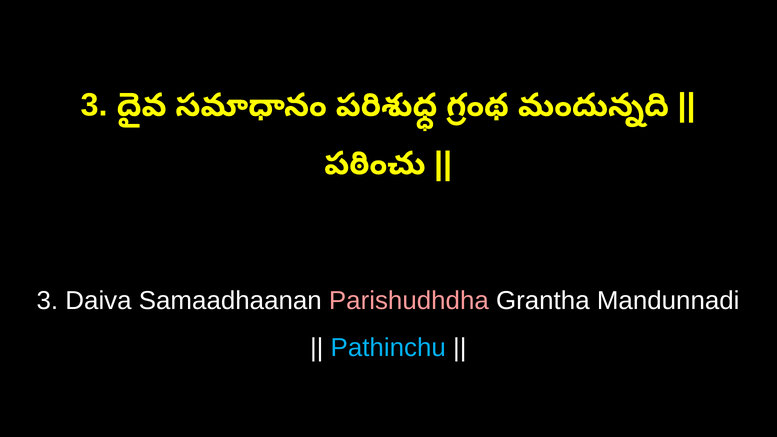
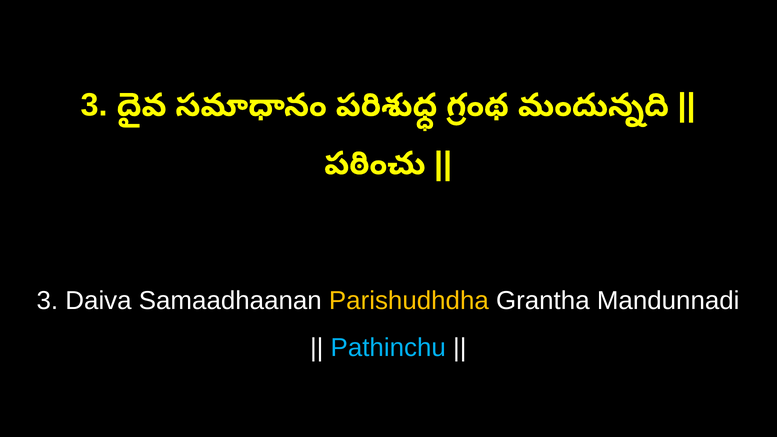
Parishudhdha colour: pink -> yellow (409, 301)
